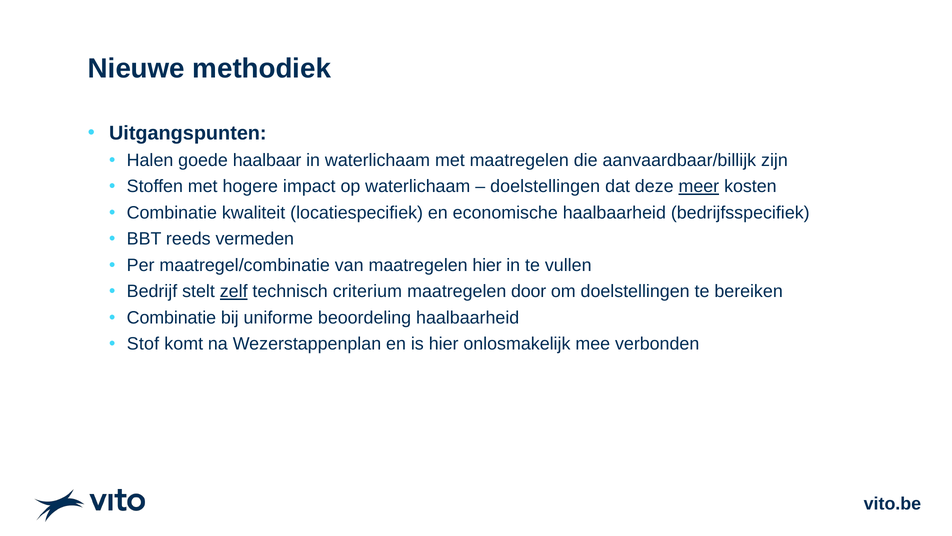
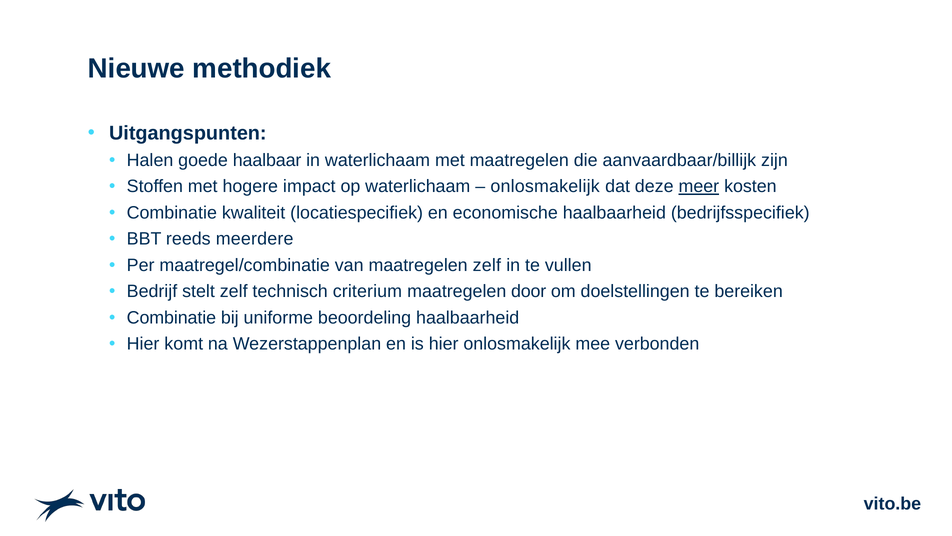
doelstellingen: doelstellingen -> onlosmakelijk (545, 186)
vermeden: vermeden -> meerdere (255, 239)
maatregelen hier: hier -> zelf (487, 265)
zelf underline: present -> none (234, 291)
Stof: Stof -> Hier (143, 344)
